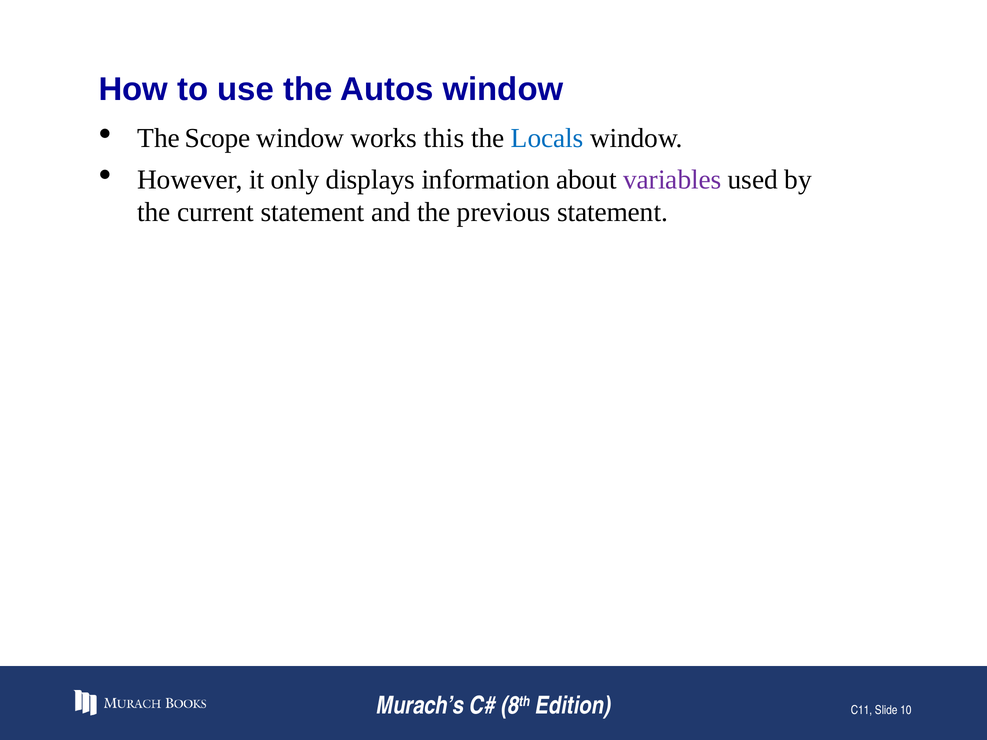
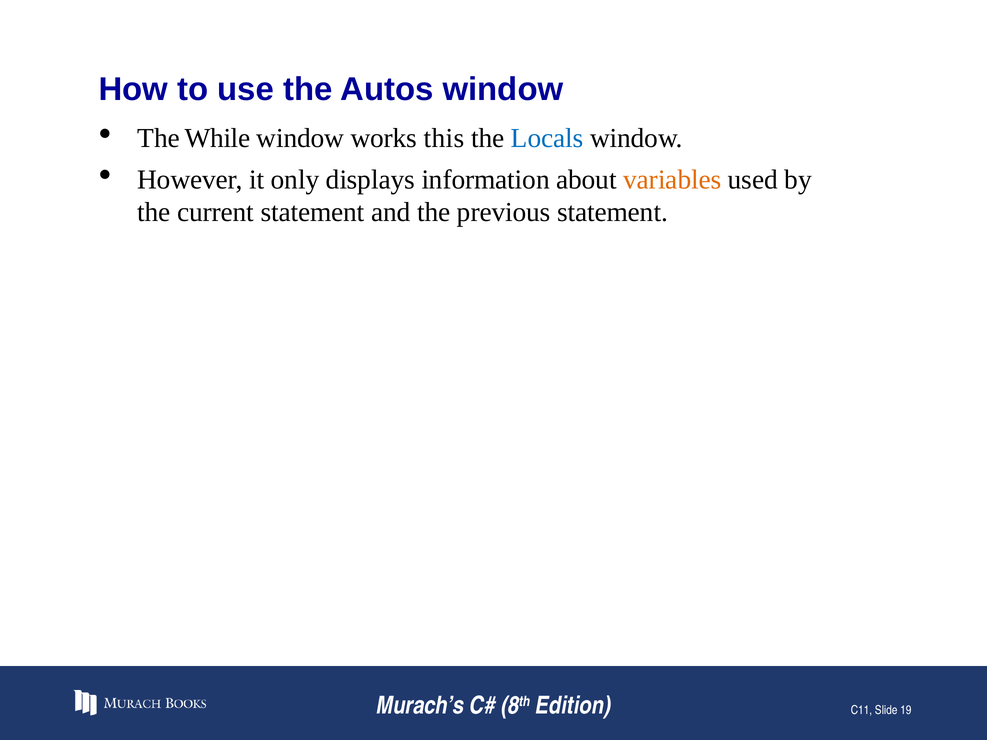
Scope: Scope -> While (217, 138)
variables colour: purple -> orange (672, 180)
10: 10 -> 19 (906, 710)
